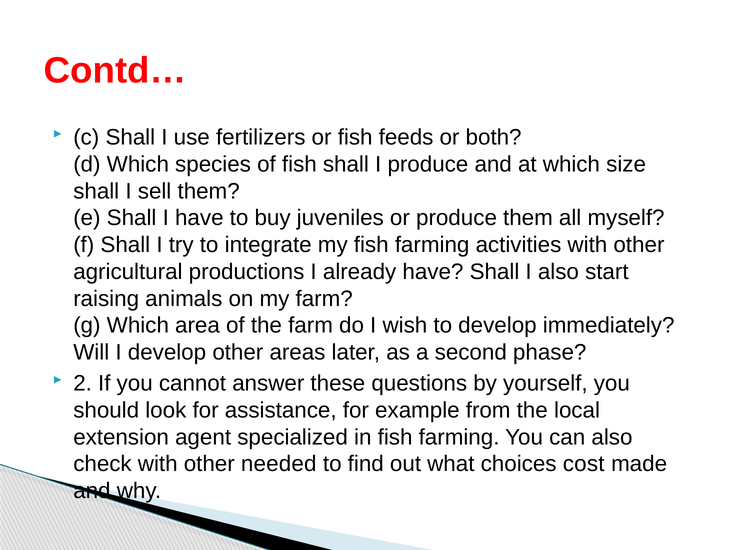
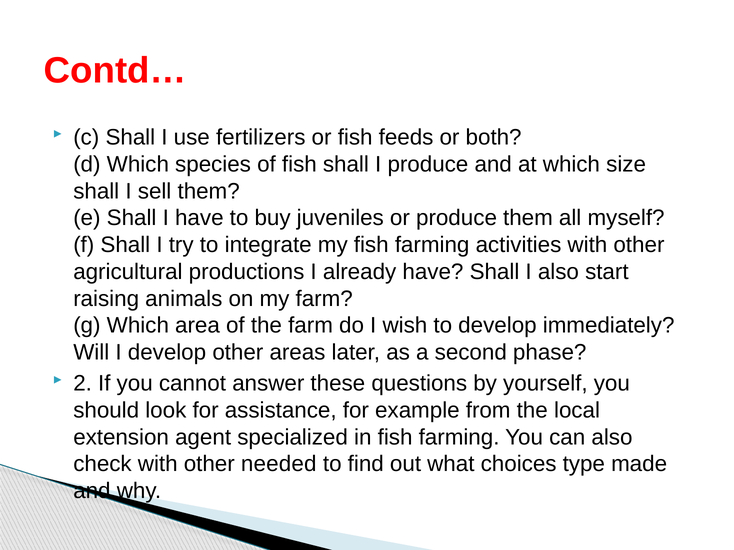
cost: cost -> type (584, 464)
